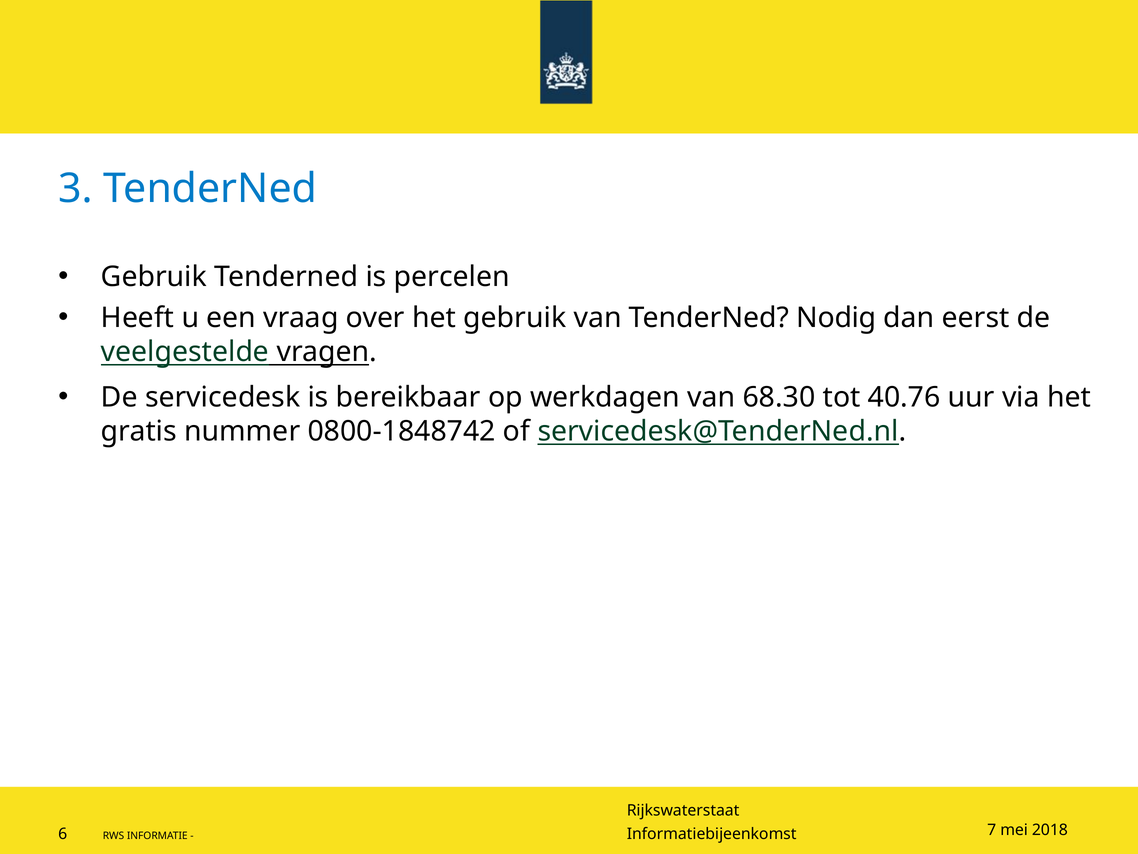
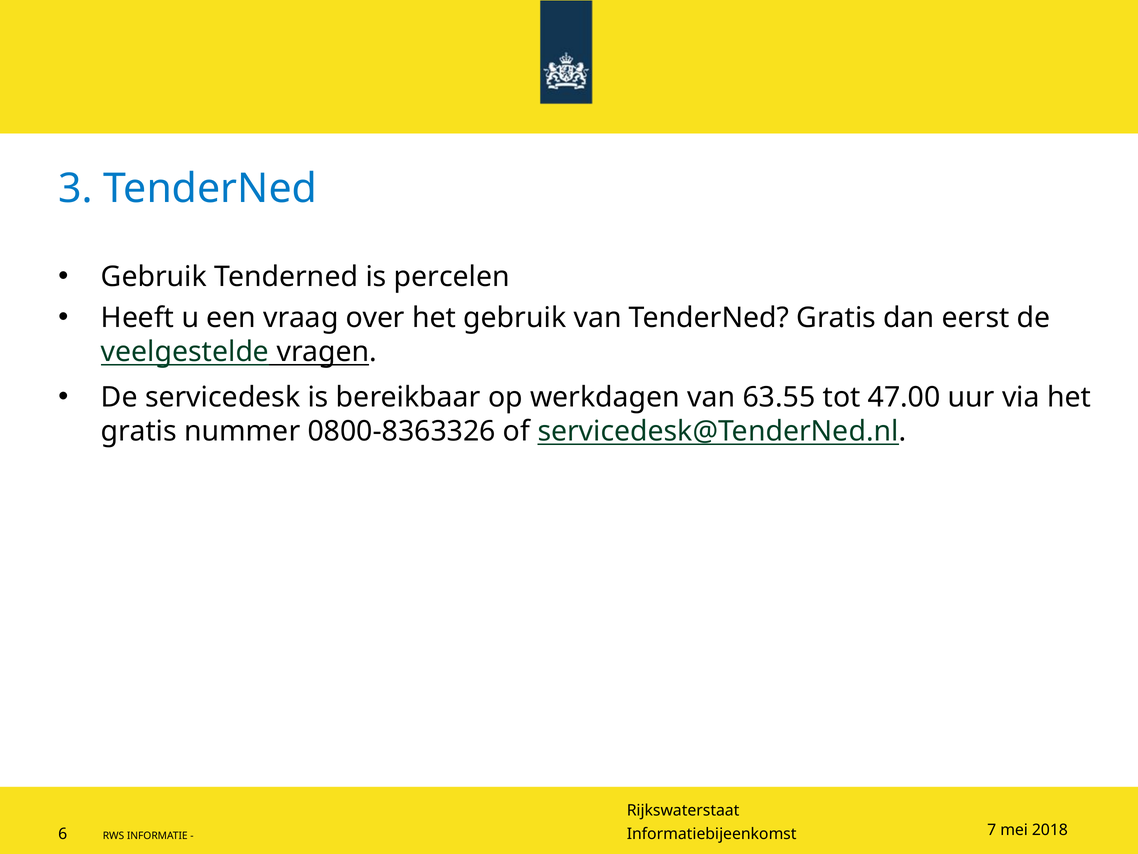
TenderNed Nodig: Nodig -> Gratis (836, 317)
68.30: 68.30 -> 63.55 (779, 397)
40.76: 40.76 -> 47.00 (904, 397)
0800-1848742: 0800-1848742 -> 0800-8363326 (402, 431)
